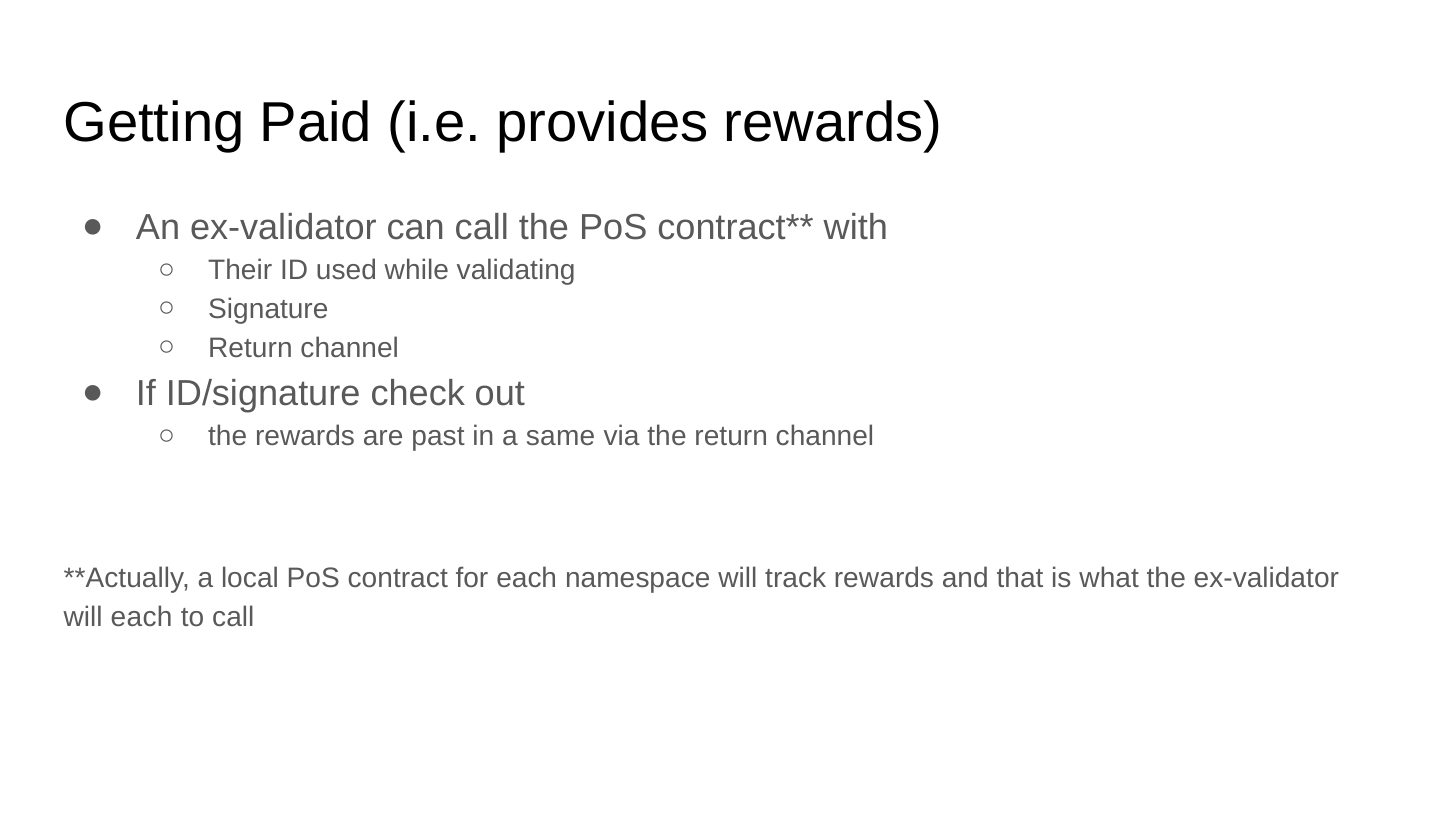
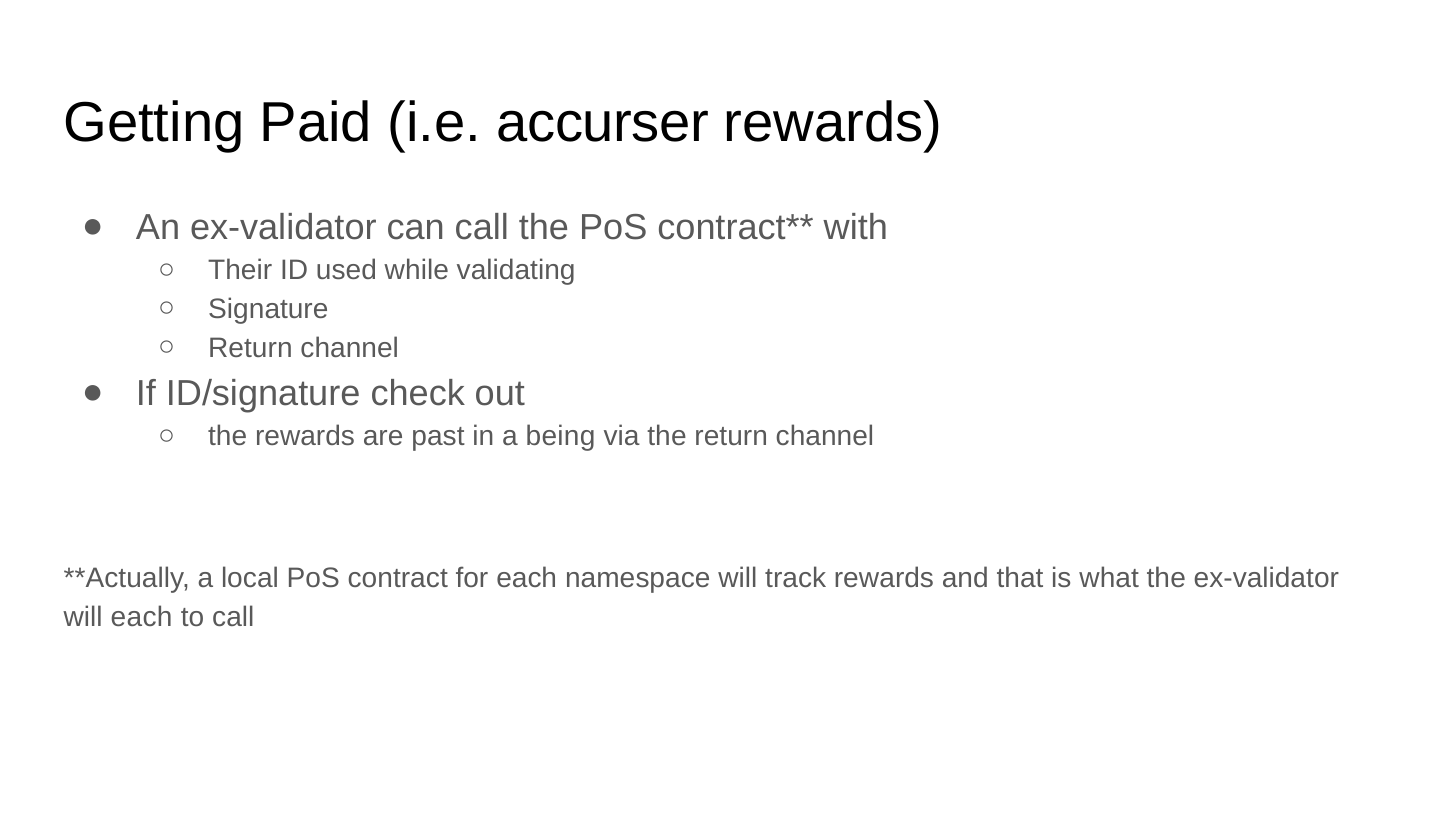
provides: provides -> accurser (603, 122)
same: same -> being (561, 436)
